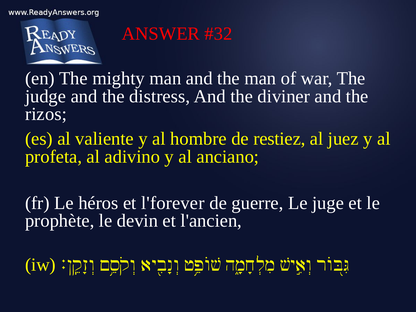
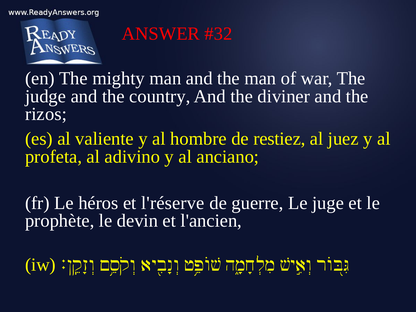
distress: distress -> country (160, 96)
l'forever: l'forever -> l'réserve (173, 203)
